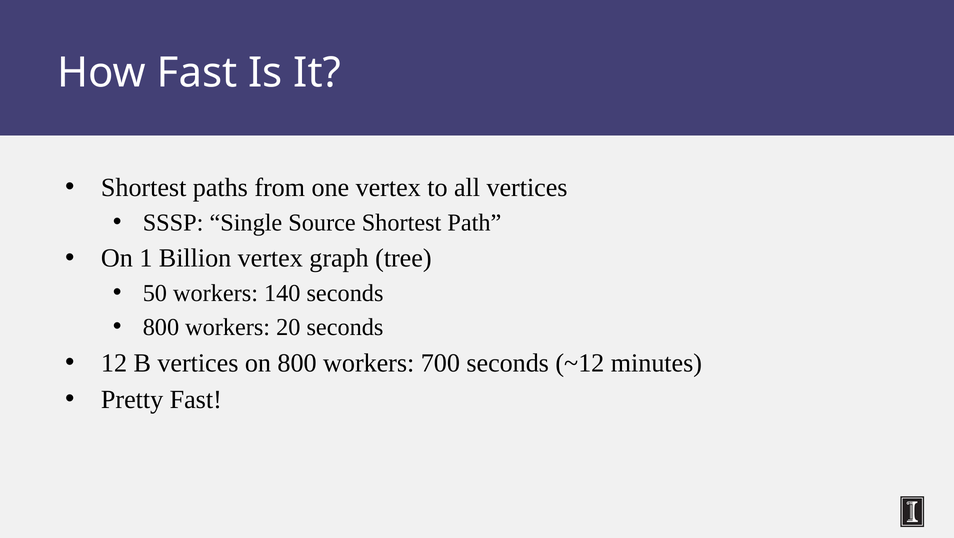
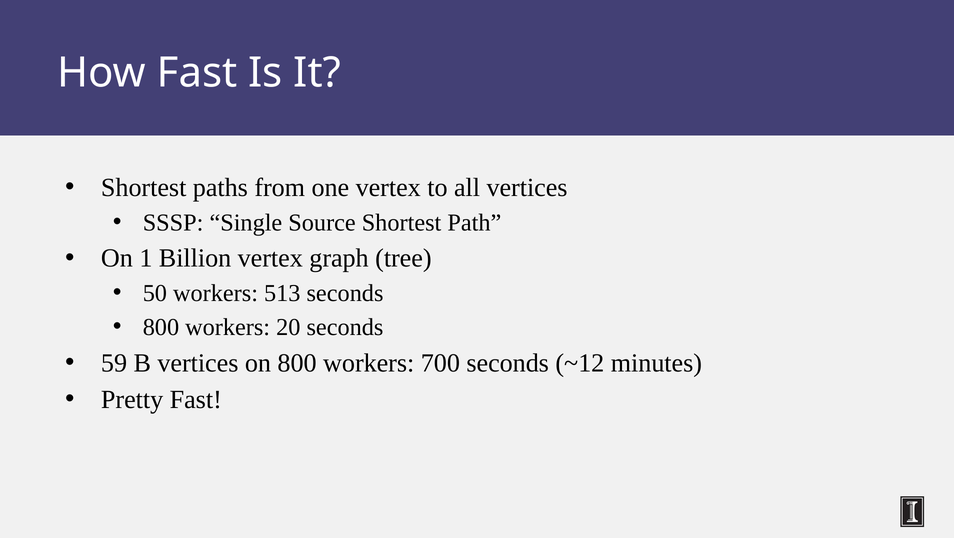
140: 140 -> 513 (282, 293)
12: 12 -> 59 (114, 363)
